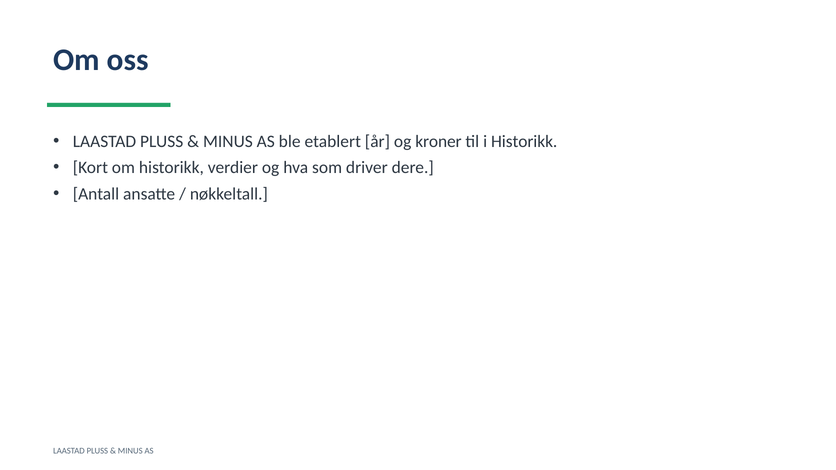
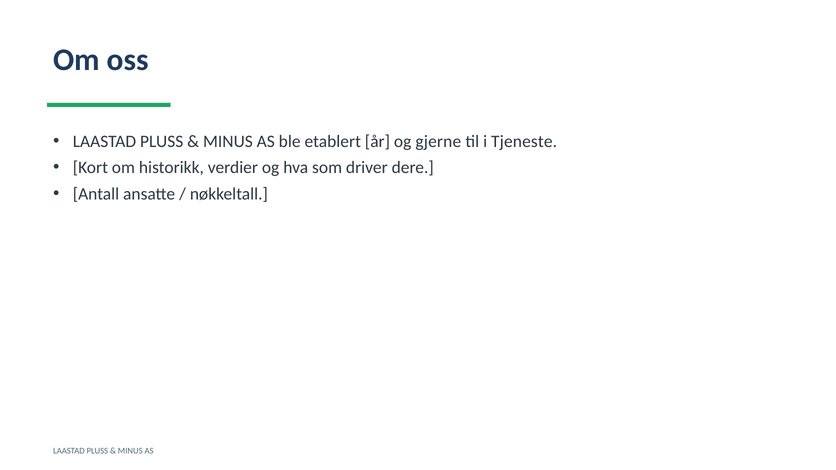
kroner: kroner -> gjerne (438, 142)
i Historikk: Historikk -> Tjeneste (524, 142)
